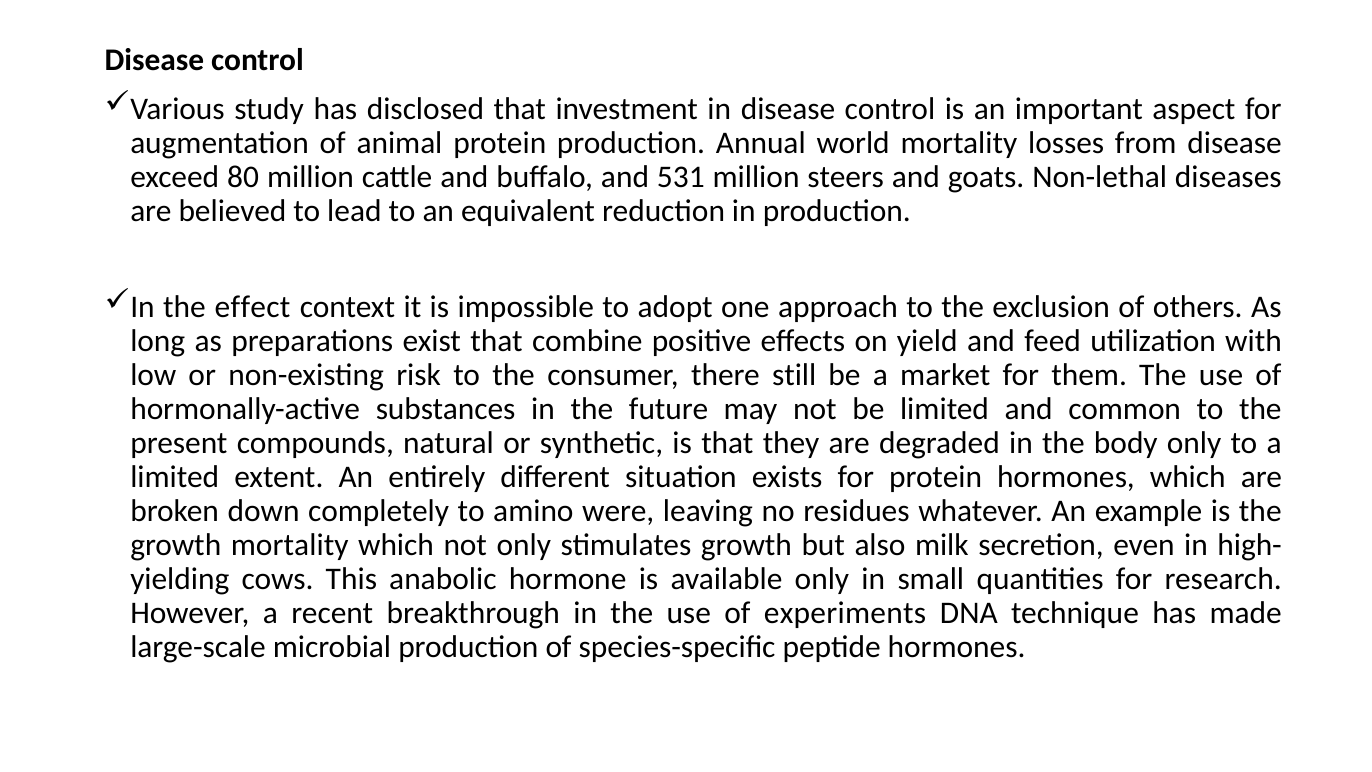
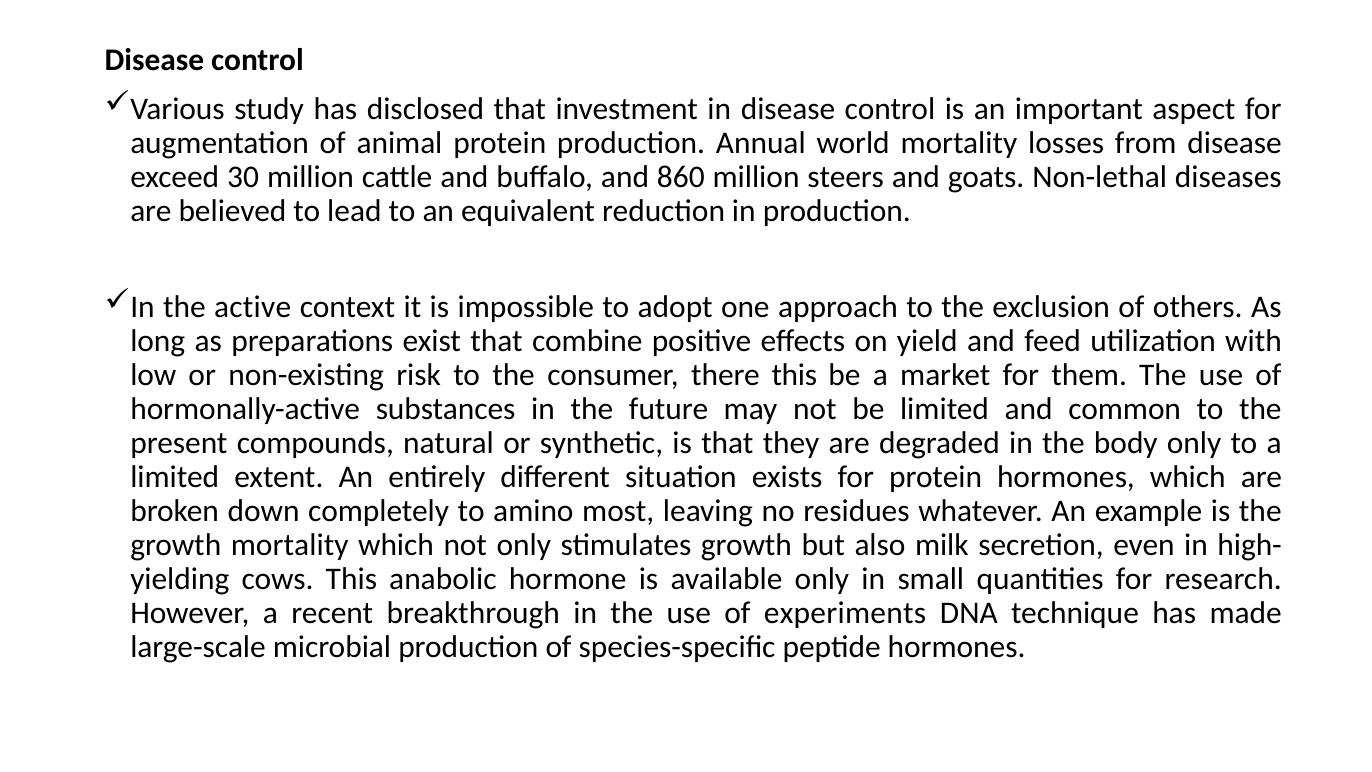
80: 80 -> 30 (243, 177)
531: 531 -> 860 (681, 177)
effect: effect -> active (253, 307)
there still: still -> this (794, 375)
were: were -> most (618, 511)
